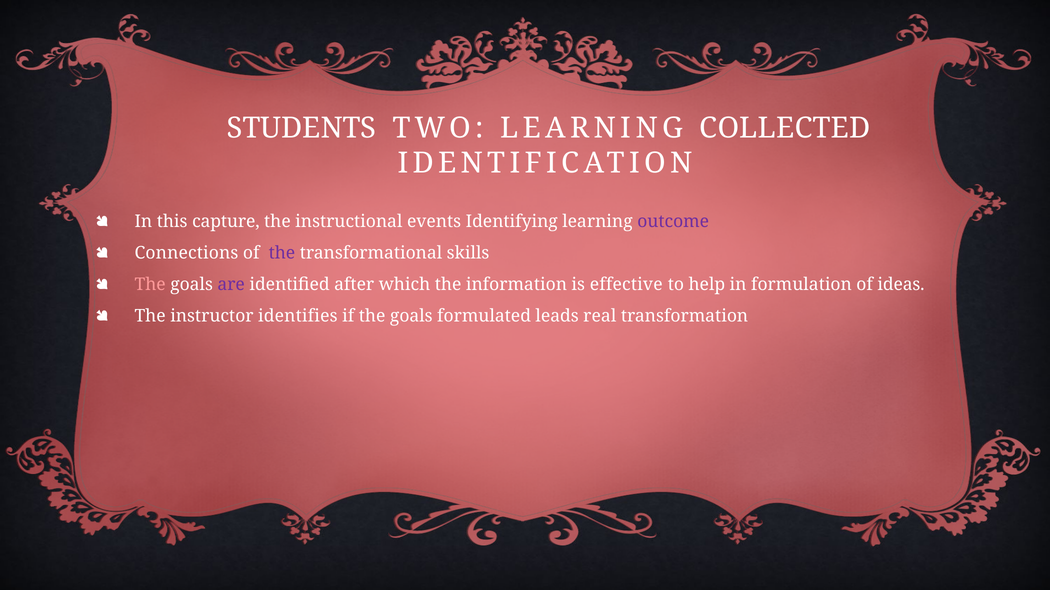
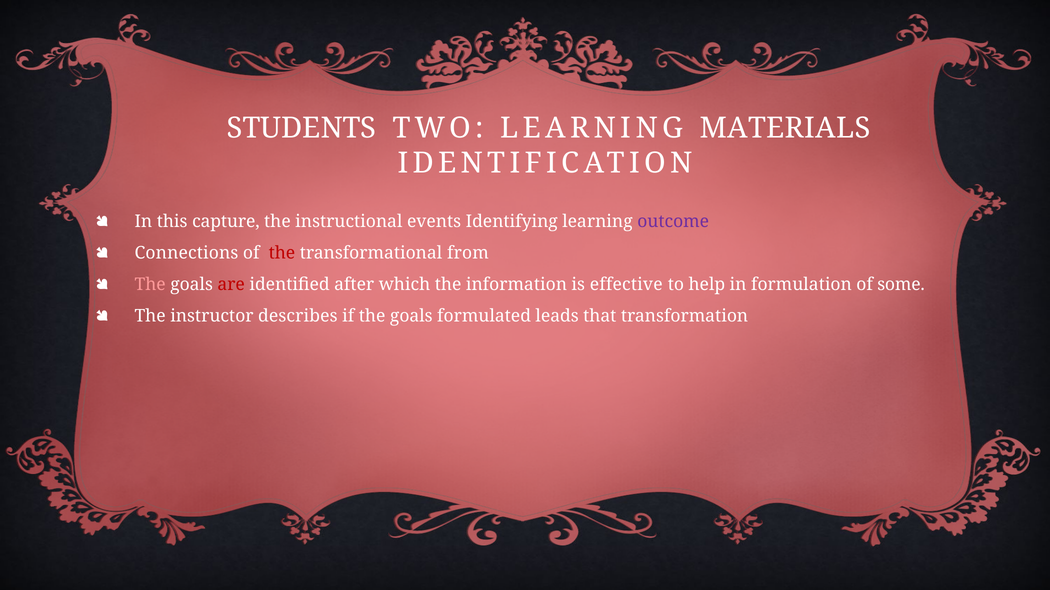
COLLECTED: COLLECTED -> MATERIALS (785, 128)
the colour: purple -> red (282, 253)
skills: skills -> from (468, 253)
are colour: purple -> red (231, 285)
ideas: ideas -> some (901, 285)
identifies: identifies -> describes (298, 316)
real: real -> that (600, 316)
